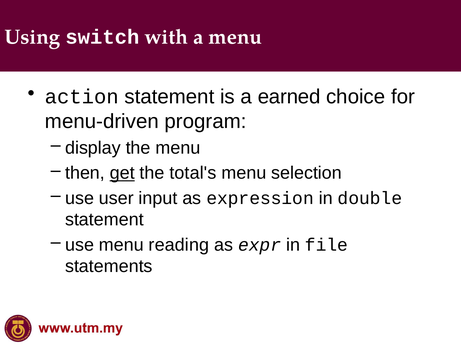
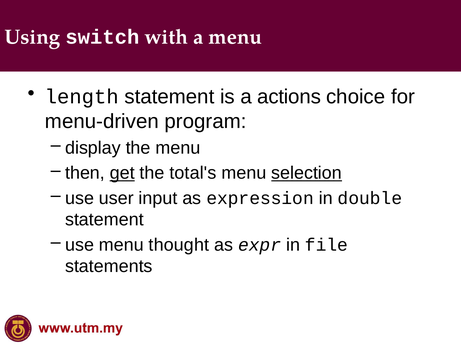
action: action -> length (82, 97)
earned: earned -> actions (289, 97)
selection underline: none -> present (307, 173)
reading: reading -> thought (179, 245)
